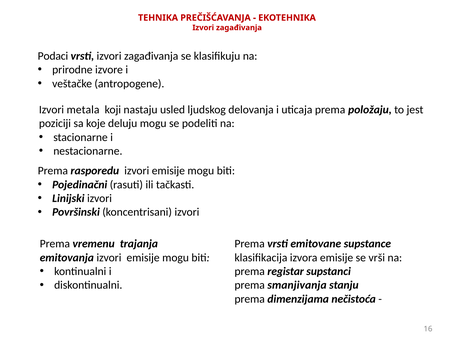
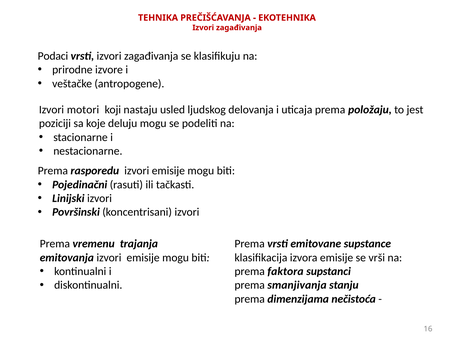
metala: metala -> motori (83, 110)
registar: registar -> faktora (286, 271)
